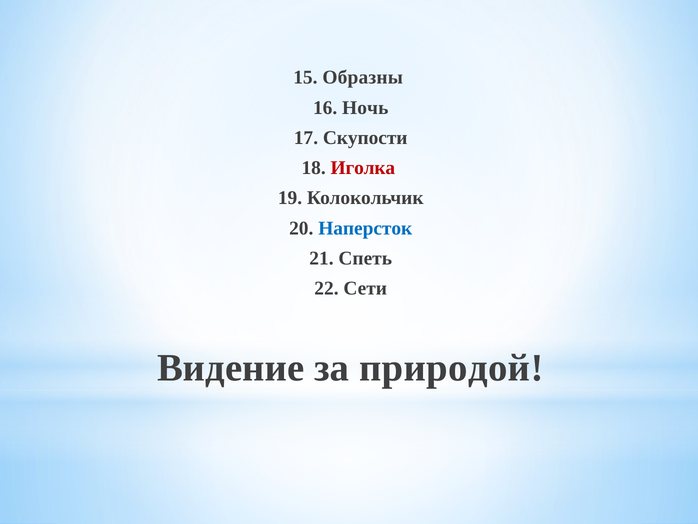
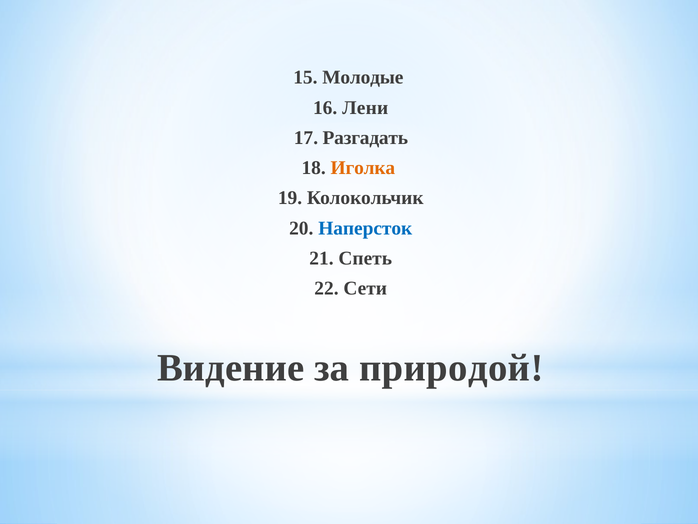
Образны: Образны -> Молодые (363, 77)
Ночь: Ночь -> Лени (365, 108)
Скупости: Скупости -> Разгадать (365, 138)
Иголка colour: red -> orange (363, 168)
